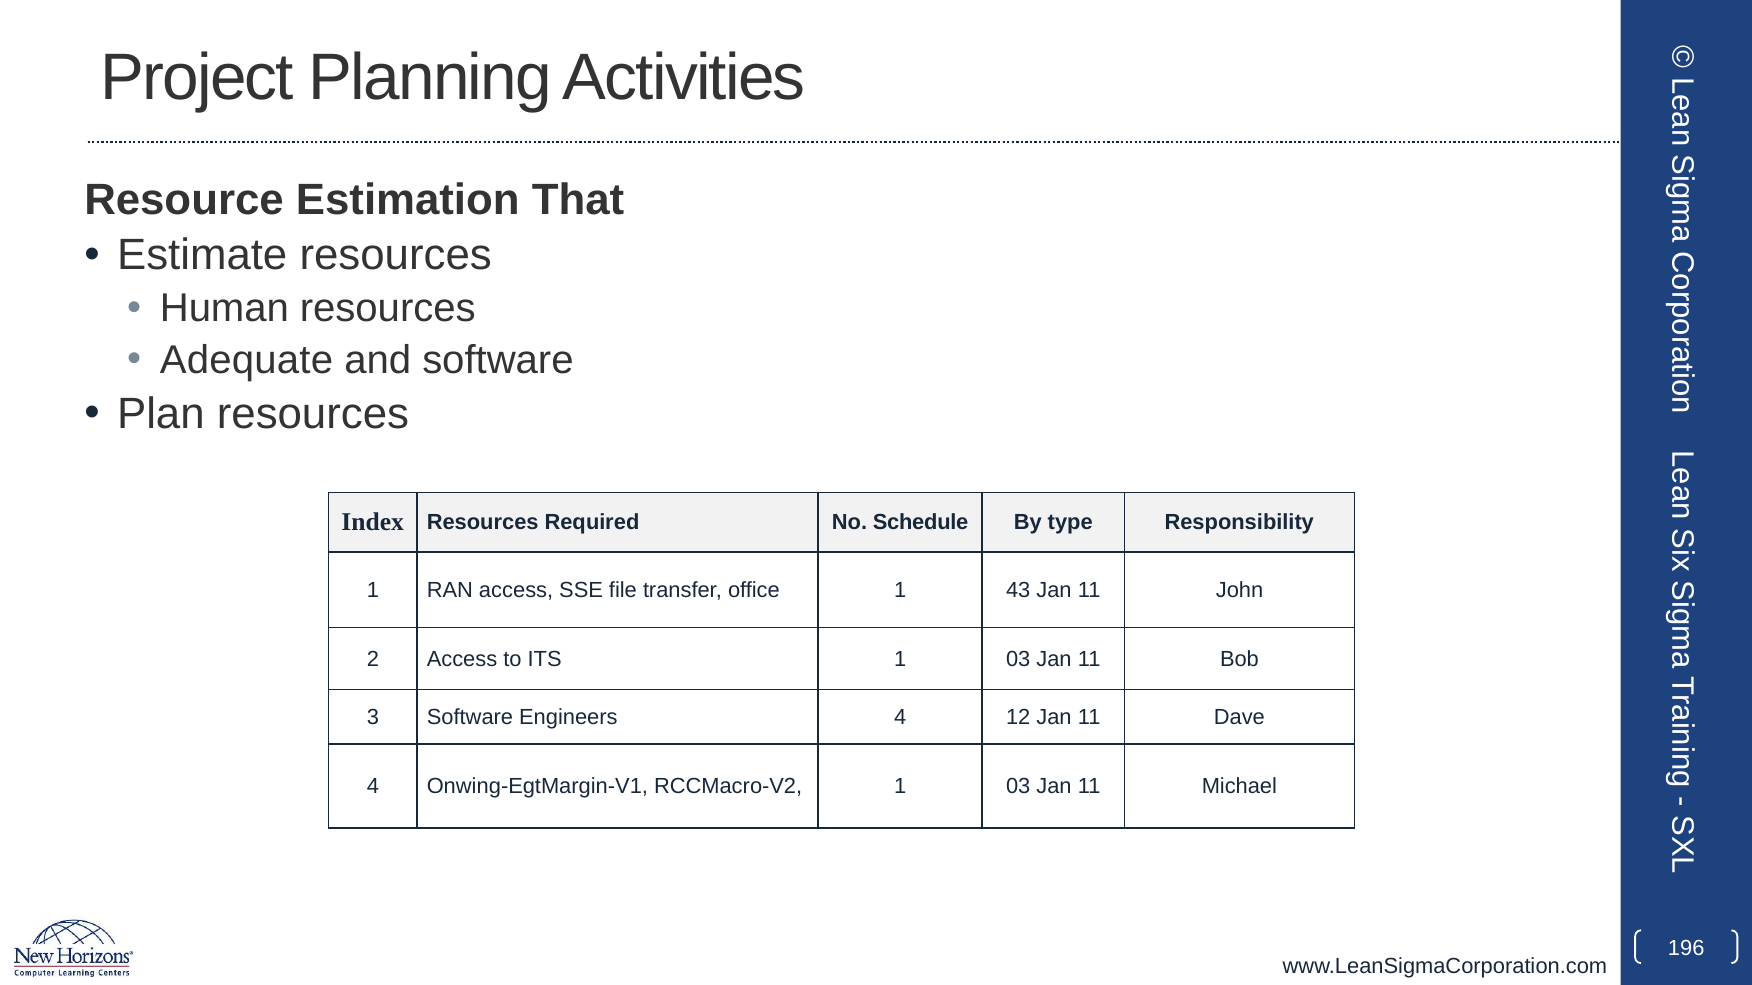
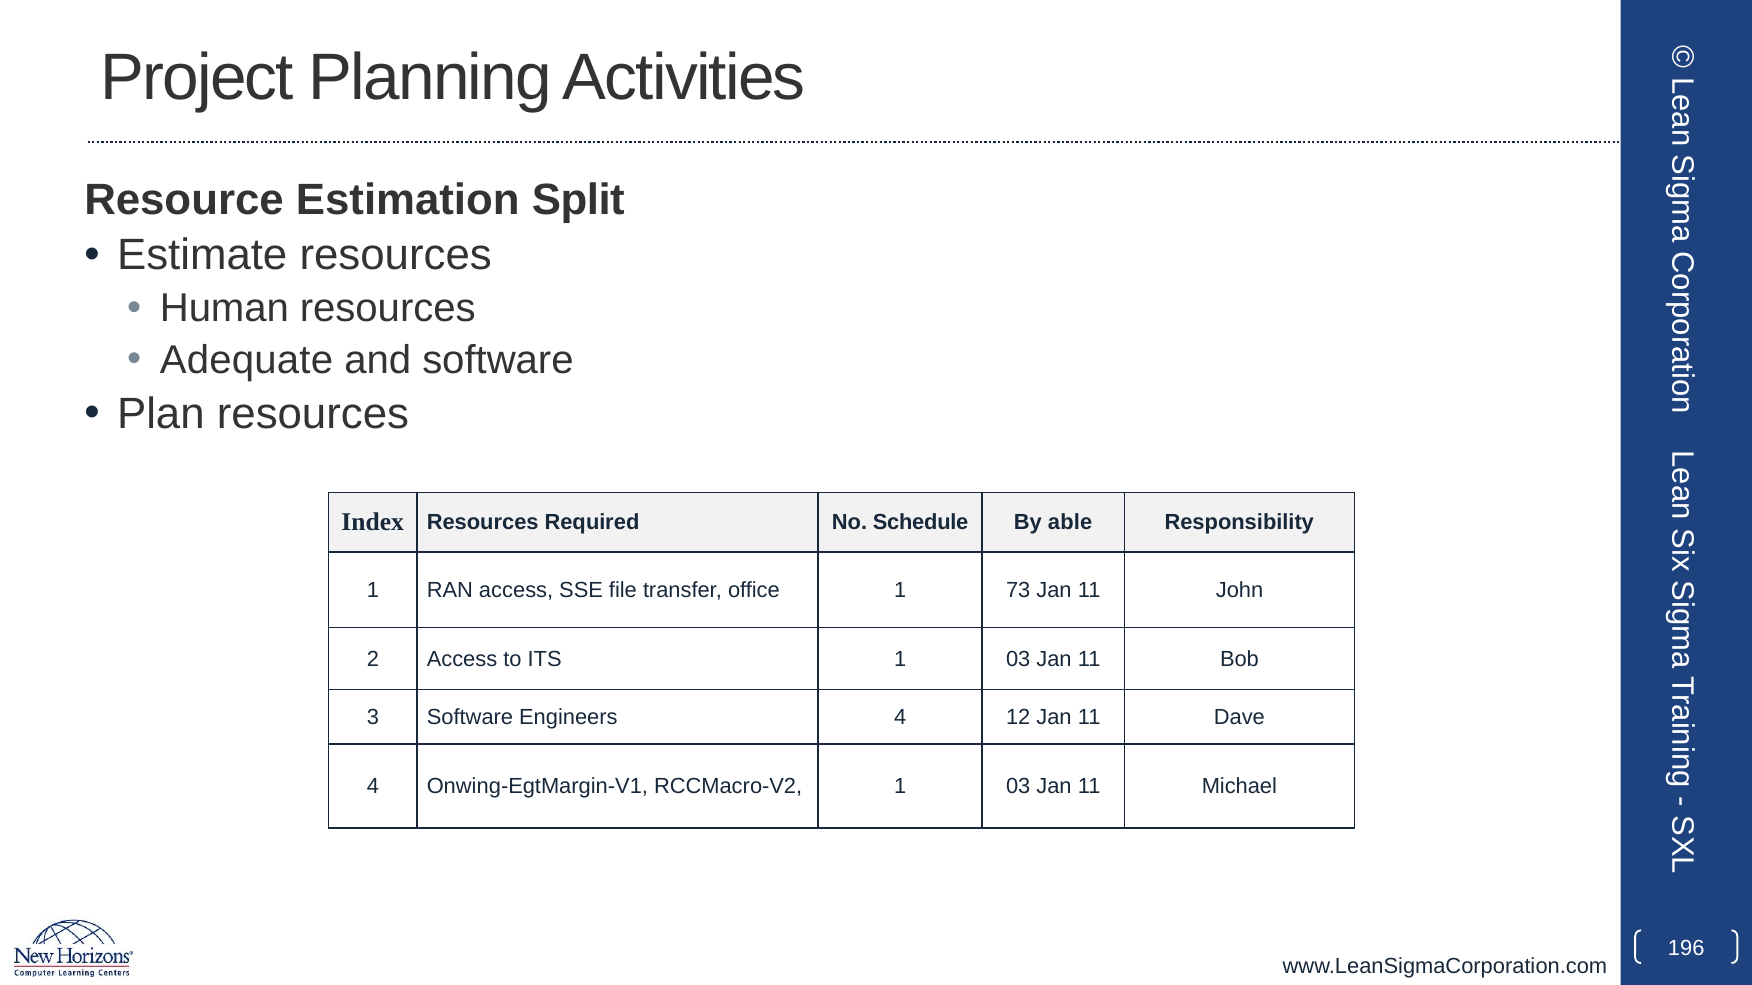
That: That -> Split (578, 200)
type: type -> able (1070, 523)
43: 43 -> 73 (1018, 591)
